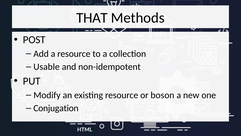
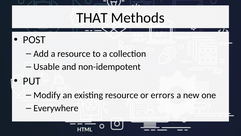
boson: boson -> errors (162, 95)
Conjugation: Conjugation -> Everywhere (56, 108)
